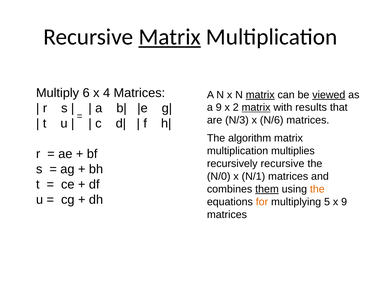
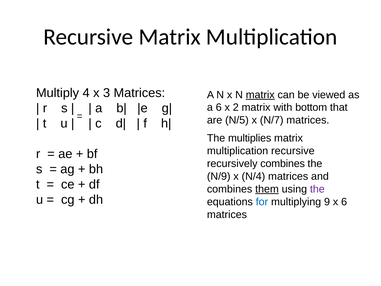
Matrix underline: present -> none (170, 37)
6: 6 -> 4 (86, 93)
4: 4 -> 3 (107, 93)
viewed underline: present -> none (329, 95)
a 9: 9 -> 6 (219, 107)
matrix underline: present -> none (256, 107)
results: results -> bottom (311, 107)
N/3: N/3 -> N/5 (237, 120)
N/6: N/6 -> N/7 (272, 120)
algorithm: algorithm -> multiplies (250, 138)
multiplication multiplies: multiplies -> recursive (293, 151)
recursively recursive: recursive -> combines (283, 164)
N/0: N/0 -> N/9 (219, 176)
N/1: N/1 -> N/4 (253, 176)
the colour: orange -> purple (317, 189)
for colour: orange -> blue (262, 202)
5: 5 -> 9 (327, 202)
x 9: 9 -> 6 (344, 202)
